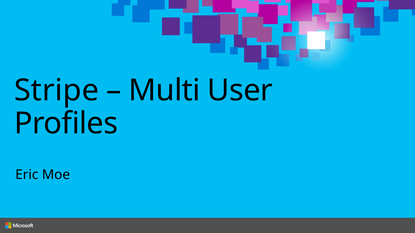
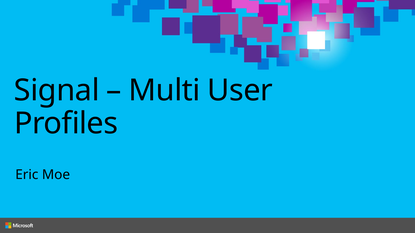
Stripe: Stripe -> Signal (57, 91)
